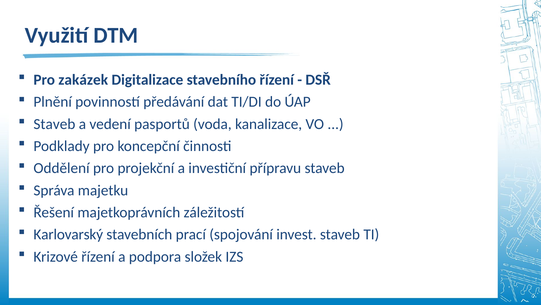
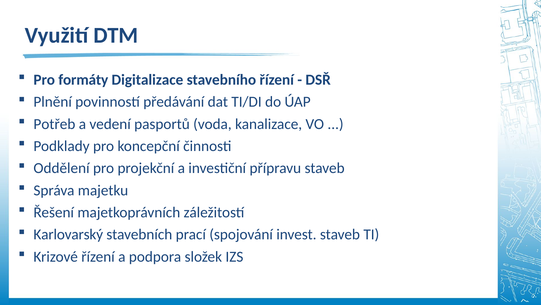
zakázek: zakázek -> formáty (83, 80)
Staveb: Staveb -> Potřeb (54, 124)
